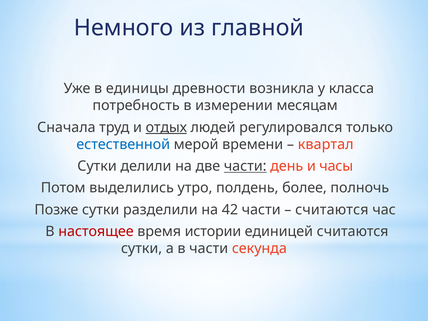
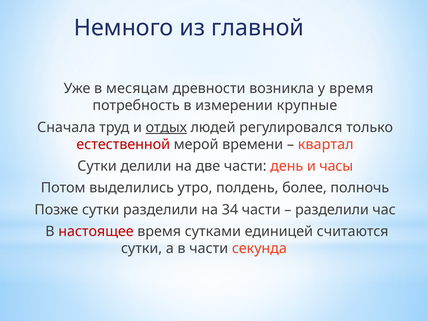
единицы: единицы -> месяцам (137, 88)
у класса: класса -> время (351, 88)
месяцам: месяцам -> крупные (307, 106)
естественной colour: blue -> red (123, 144)
части underline: present -> none (245, 166)
42: 42 -> 34 (230, 210)
считаются: считаются -> разделили (332, 210)
истории: истории -> сутками (213, 231)
